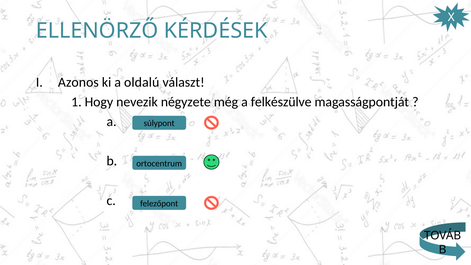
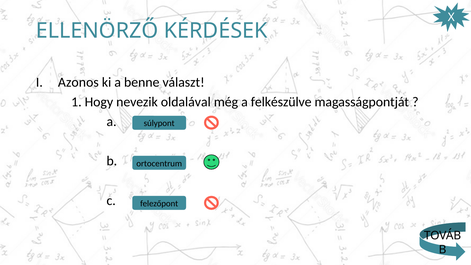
oldalú: oldalú -> benne (142, 82)
négyzete: négyzete -> oldalával (186, 102)
